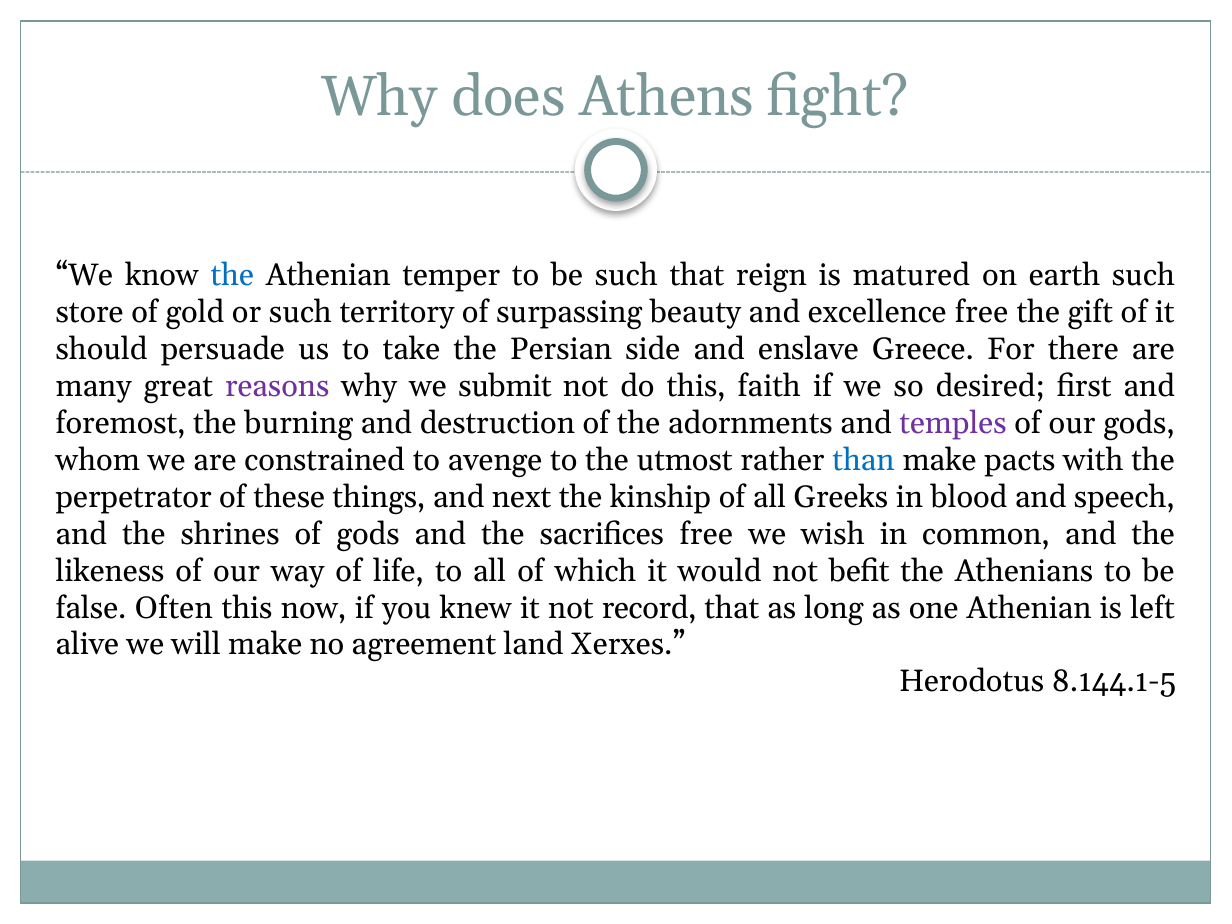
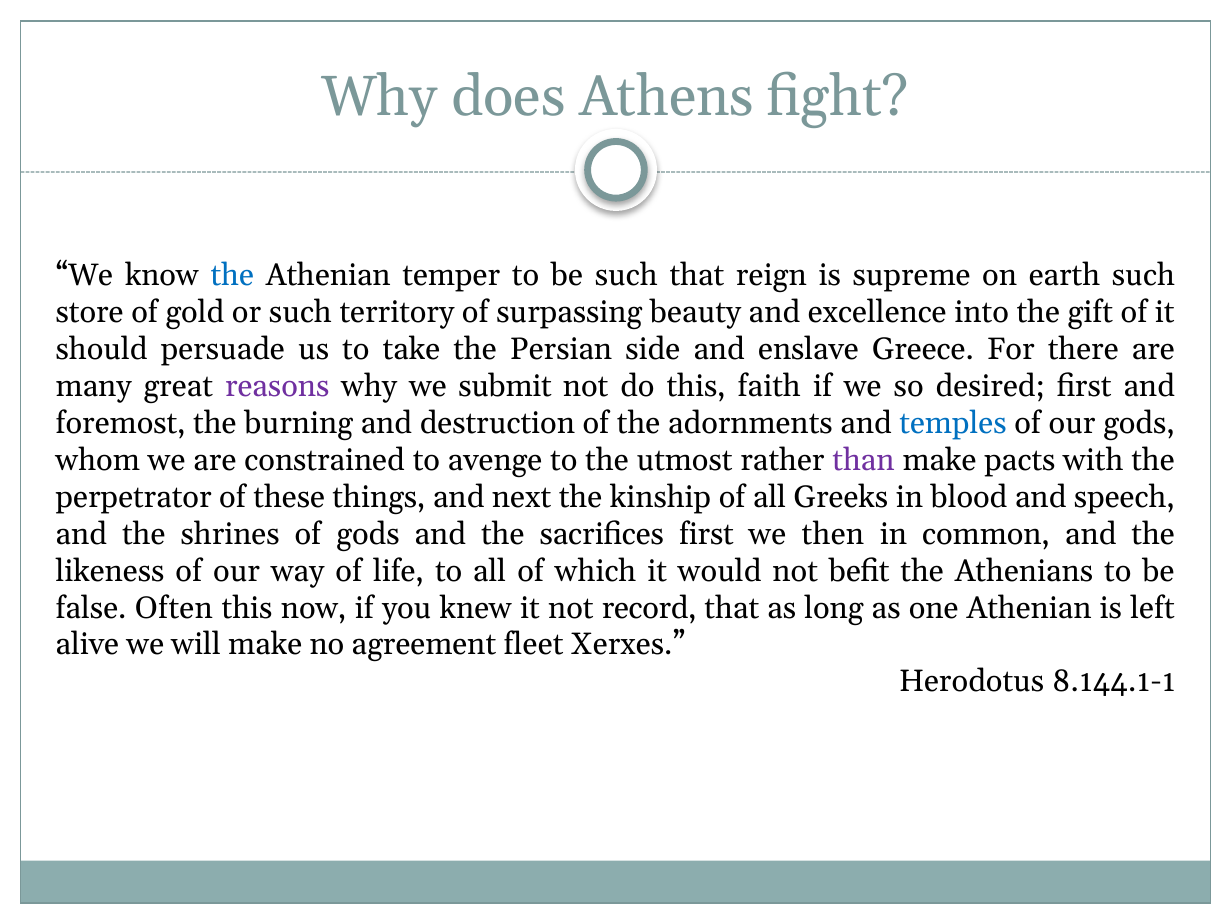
matured: matured -> supreme (912, 275)
excellence free: free -> into (982, 312)
temples colour: purple -> blue (953, 423)
than colour: blue -> purple (864, 460)
sacrifices free: free -> first (706, 534)
wish: wish -> then (833, 534)
land: land -> fleet (533, 645)
8.144.1-5: 8.144.1-5 -> 8.144.1-1 (1114, 682)
